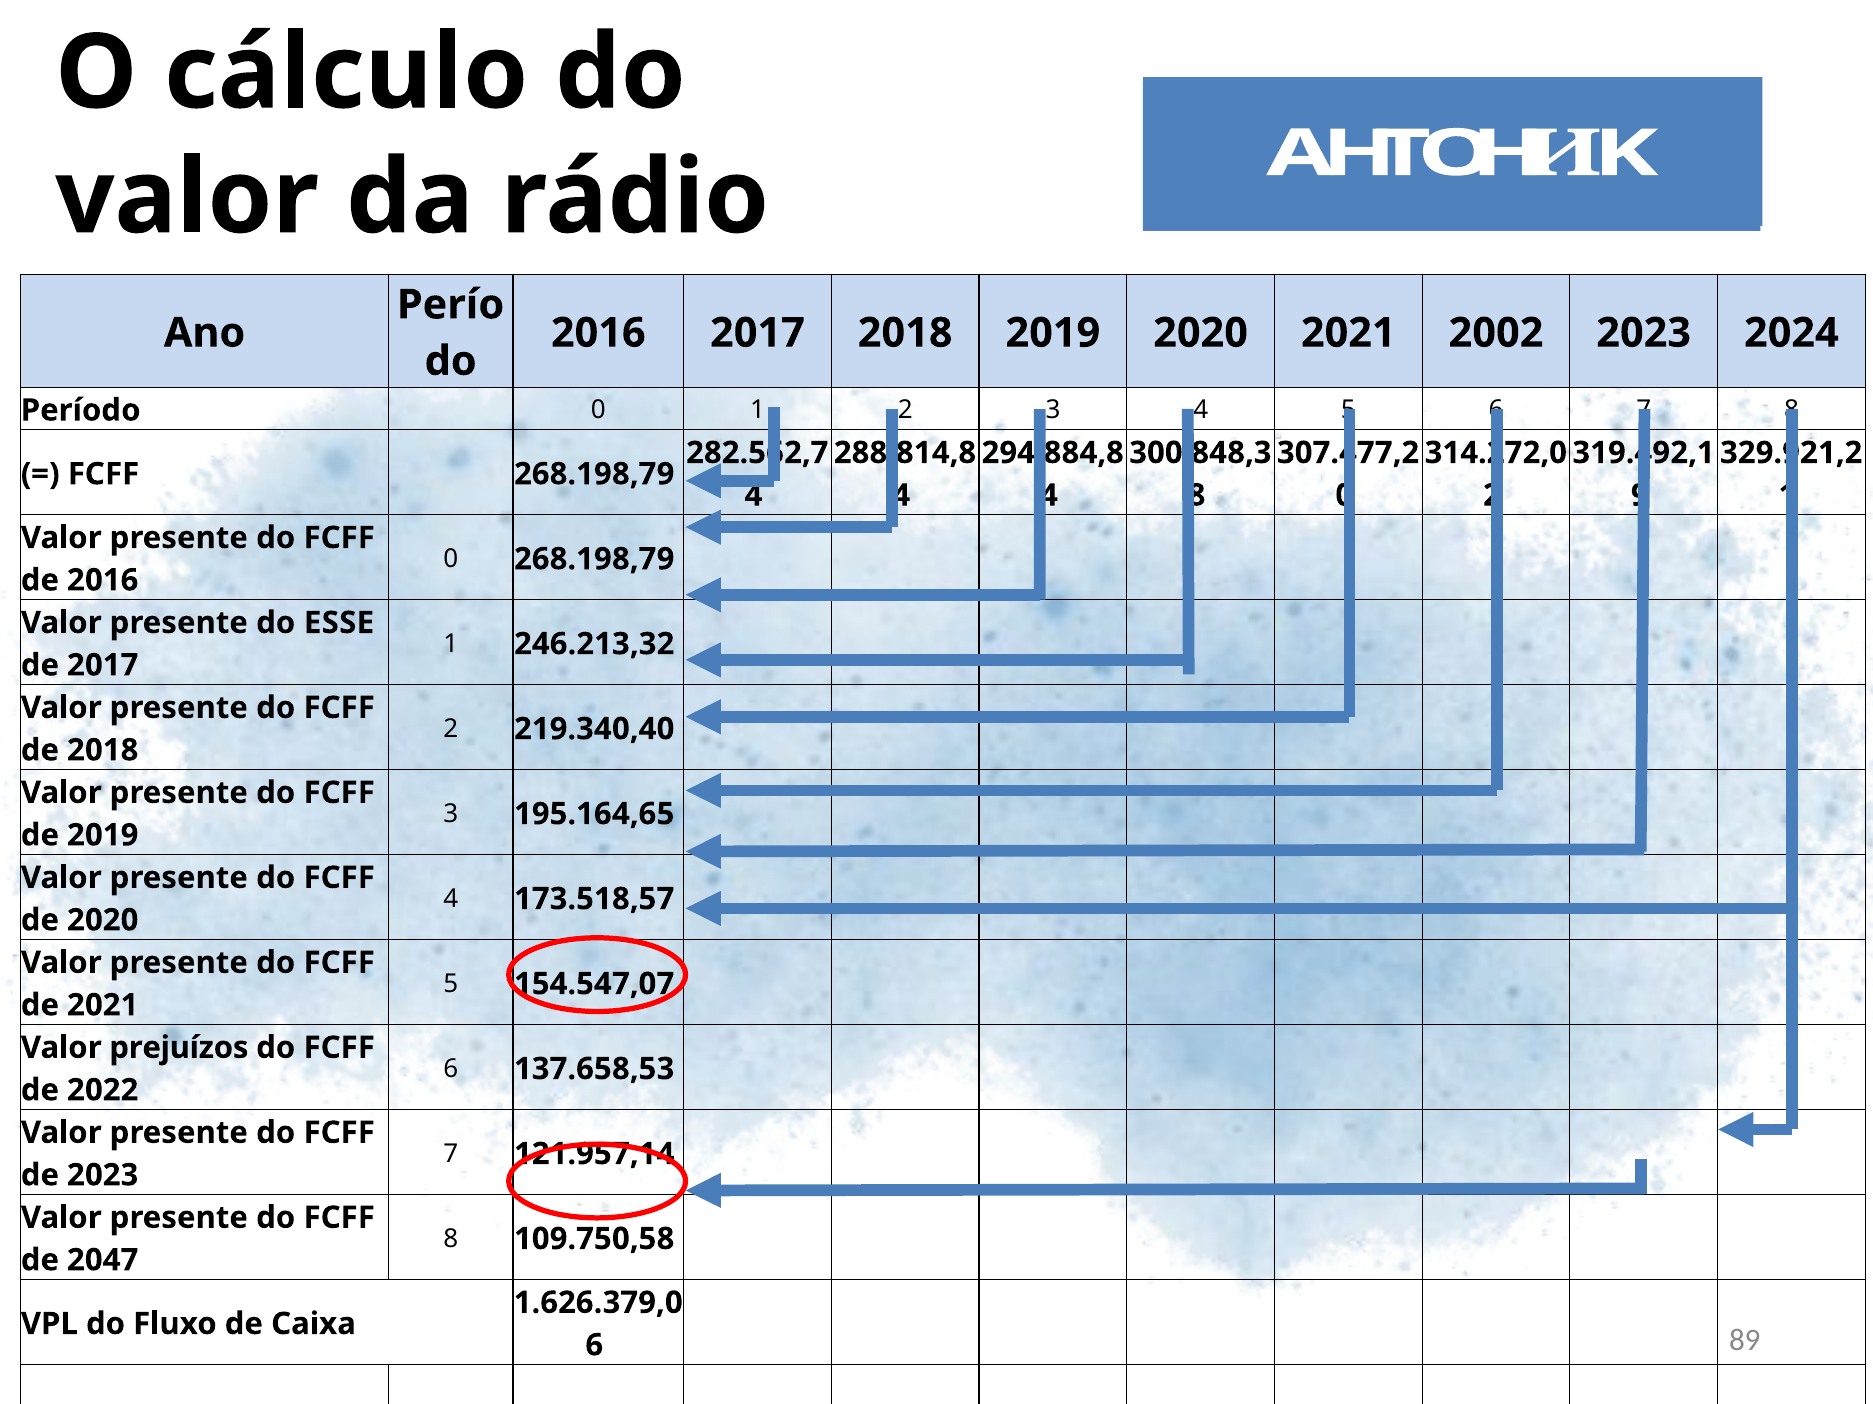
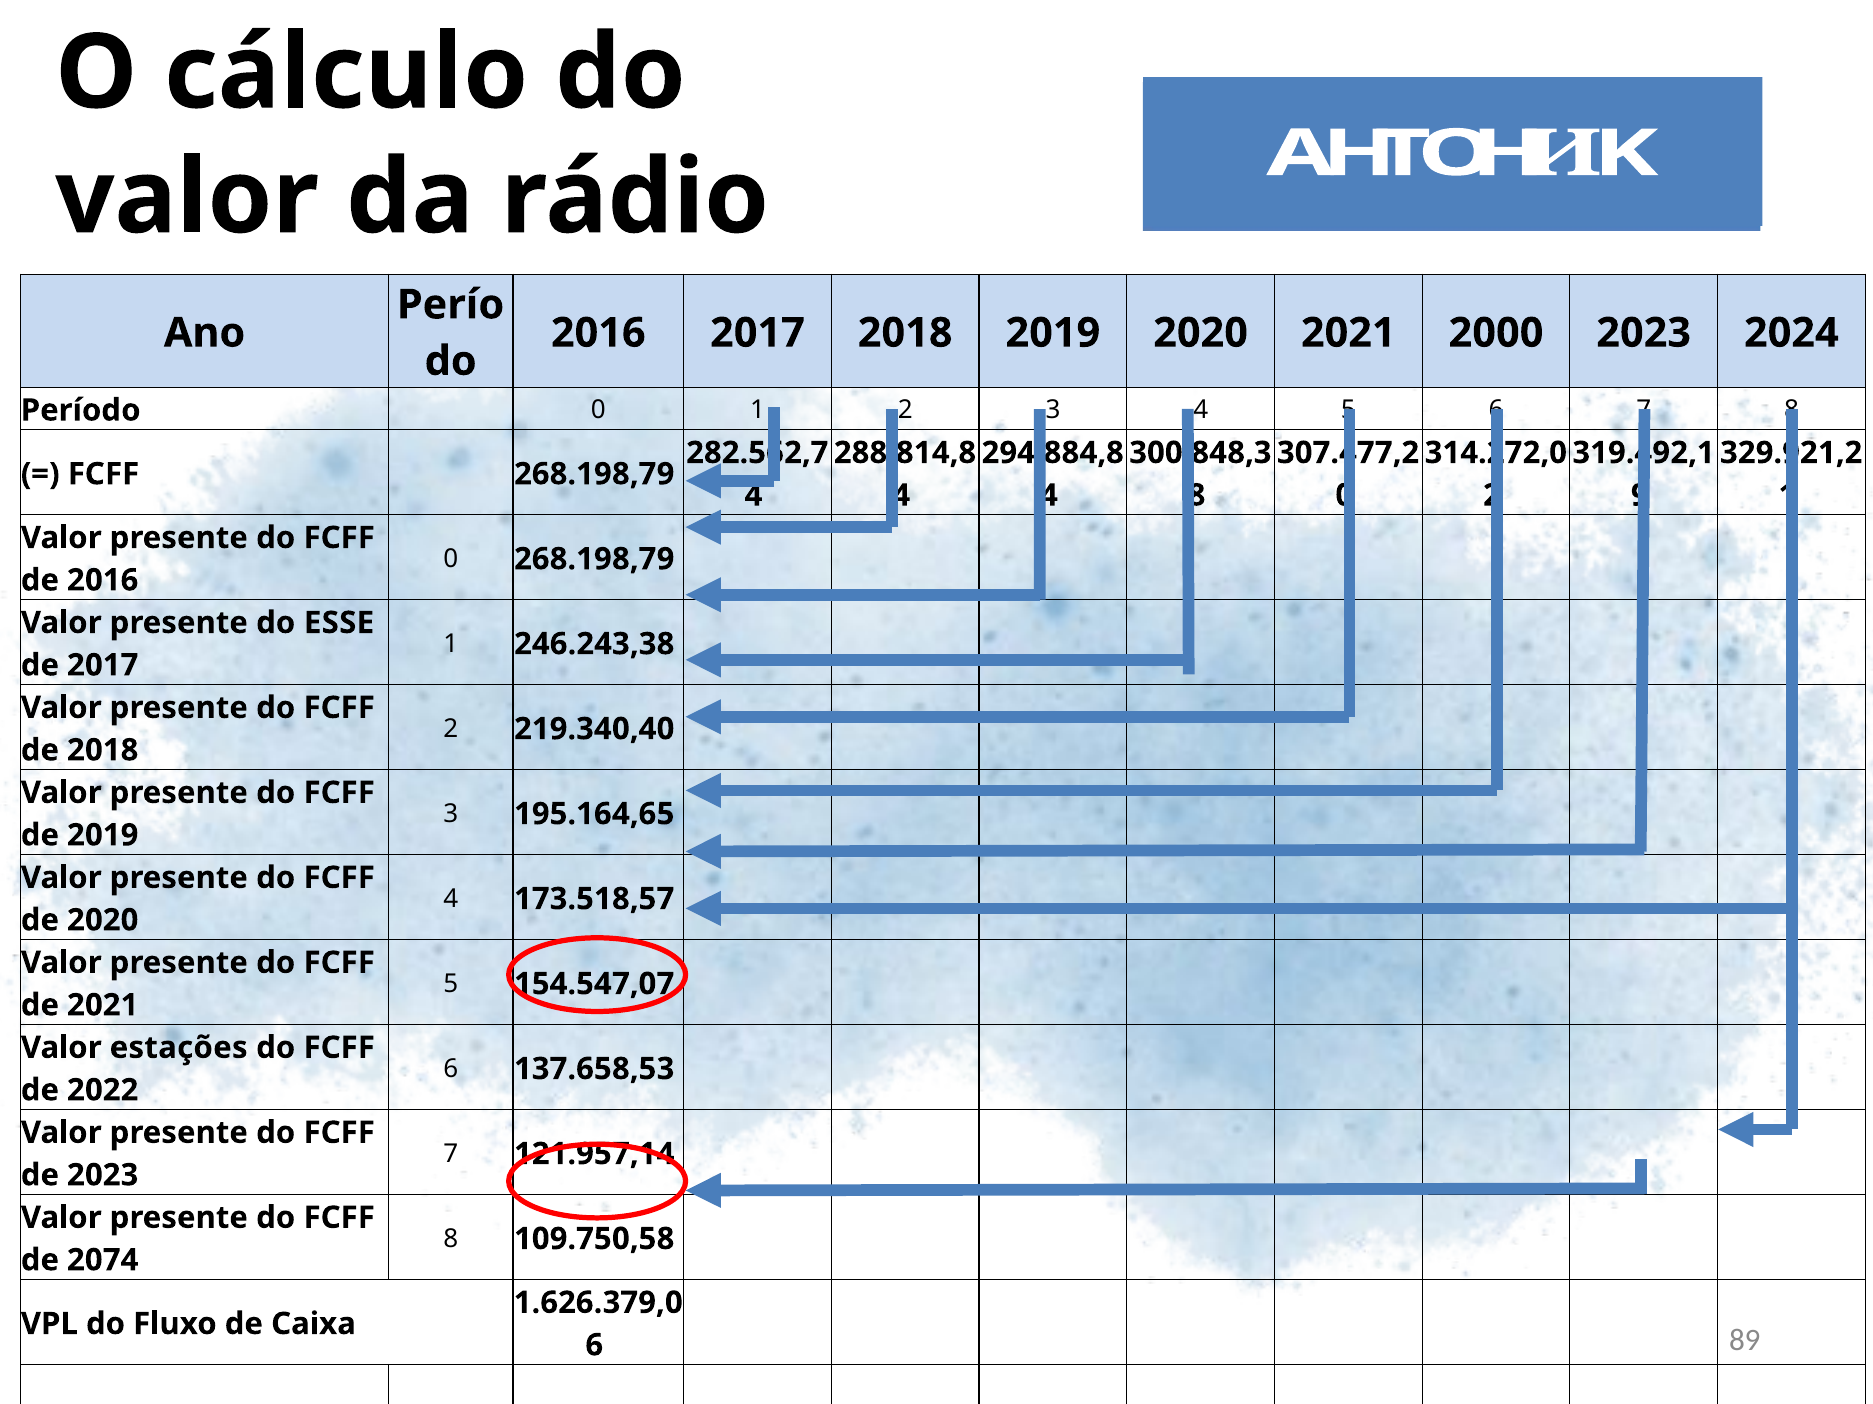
2002: 2002 -> 2000 (1496, 333)
246.213,32: 246.213,32 -> 246.243,38 (594, 644)
prejuízos: prejuízos -> estações (179, 1048)
2047: 2047 -> 2074 (103, 1261)
